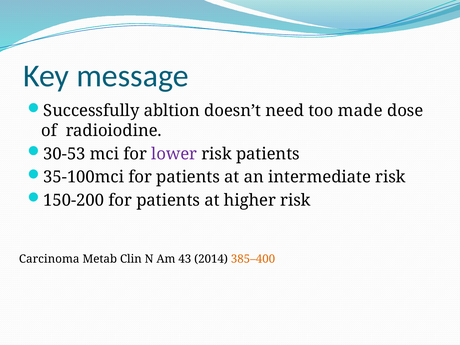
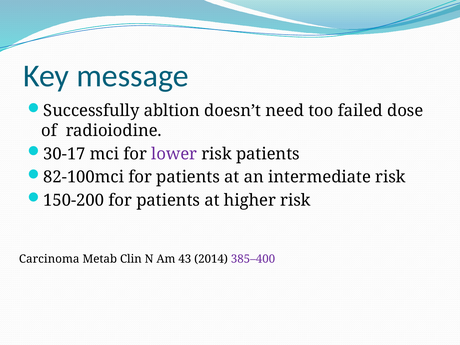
made: made -> failed (360, 111)
30-53: 30-53 -> 30-17 (64, 154)
35-100mci: 35-100mci -> 82-100mci (84, 177)
385–400 colour: orange -> purple (253, 259)
